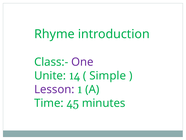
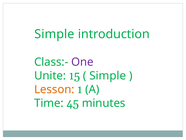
Rhyme: Rhyme -> Simple (54, 34)
14: 14 -> 15 (75, 75)
Lesson colour: purple -> orange (54, 89)
